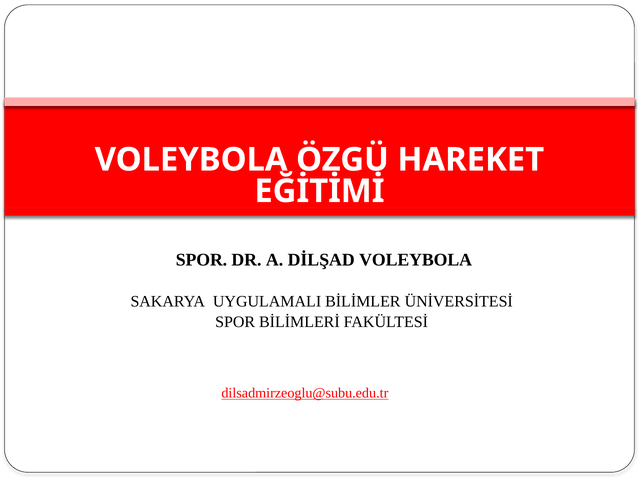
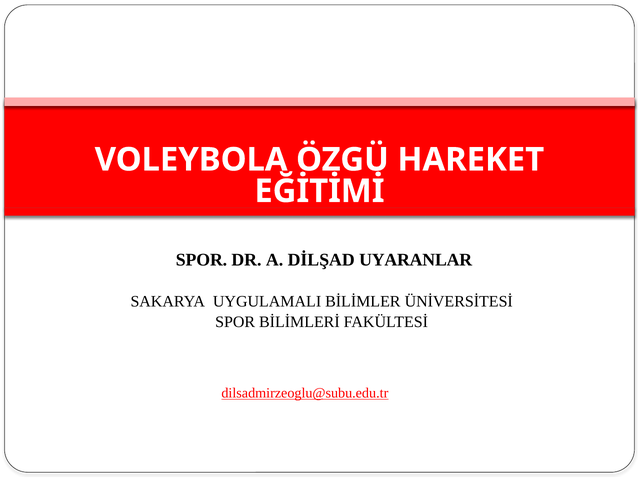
DİLŞAD VOLEYBOLA: VOLEYBOLA -> UYARANLAR (416, 260)
